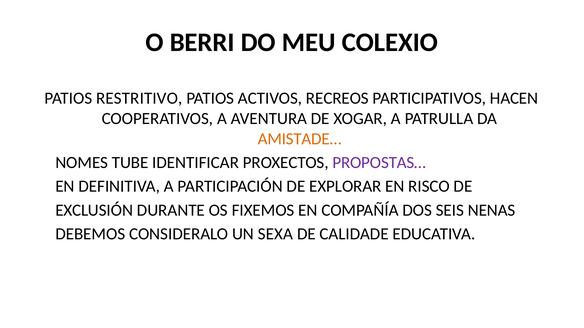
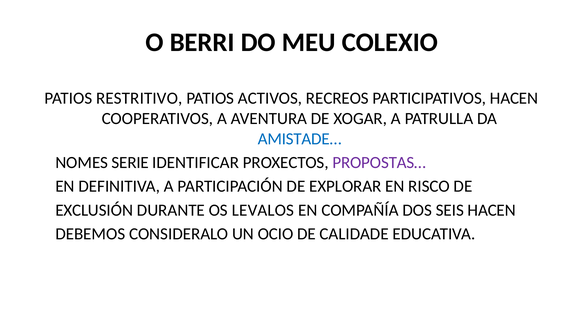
AMISTADE… colour: orange -> blue (300, 139)
TUBE: TUBE -> SERIE (130, 163)
FIXEMOS: FIXEMOS -> LEVALOS (263, 210)
SEIS NENAS: NENAS -> HACEN (492, 210)
SEXA: SEXA -> OCIO (276, 234)
